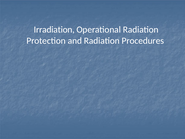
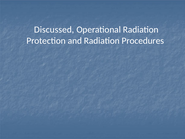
Irradiation: Irradiation -> Discussed (54, 30)
